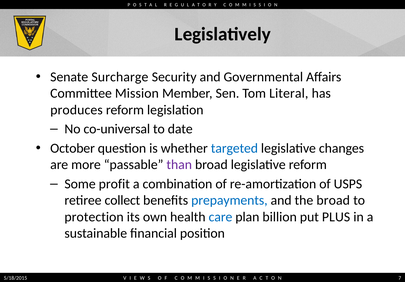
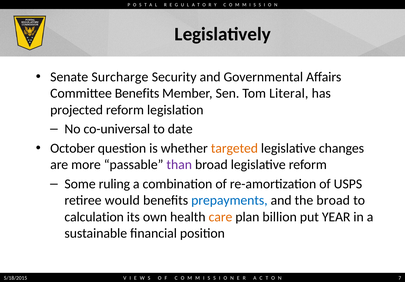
Committee Mission: Mission -> Benefits (137, 93)
produces: produces -> projected (77, 110)
targeted colour: blue -> orange (234, 148)
profit: profit -> ruling (114, 184)
collect: collect -> would (122, 200)
protection: protection -> calculation (94, 217)
care colour: blue -> orange (220, 217)
PLUS: PLUS -> YEAR (336, 217)
